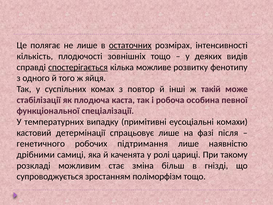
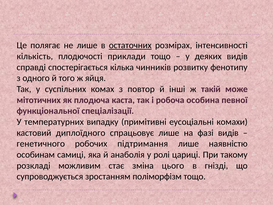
зовнішніх: зовнішніх -> приклади (127, 56)
спостерігається underline: present -> none (78, 67)
можливе: можливе -> чинників (154, 67)
стабілізації: стабілізації -> мітотичних (39, 100)
детермінації: детермінації -> диплоїдного (81, 133)
фазі після: після -> видів (228, 133)
дрібними: дрібними -> особинам (36, 155)
каченята: каченята -> анаболія (128, 155)
більш: більш -> цього (173, 165)
